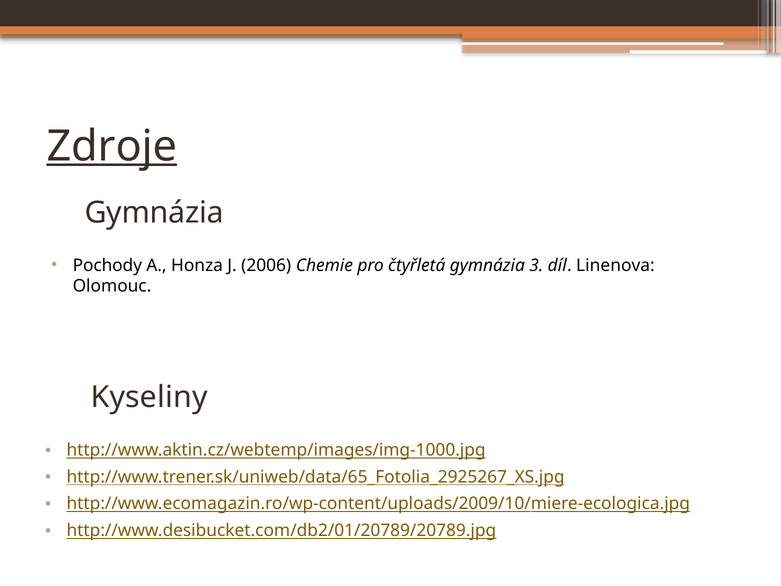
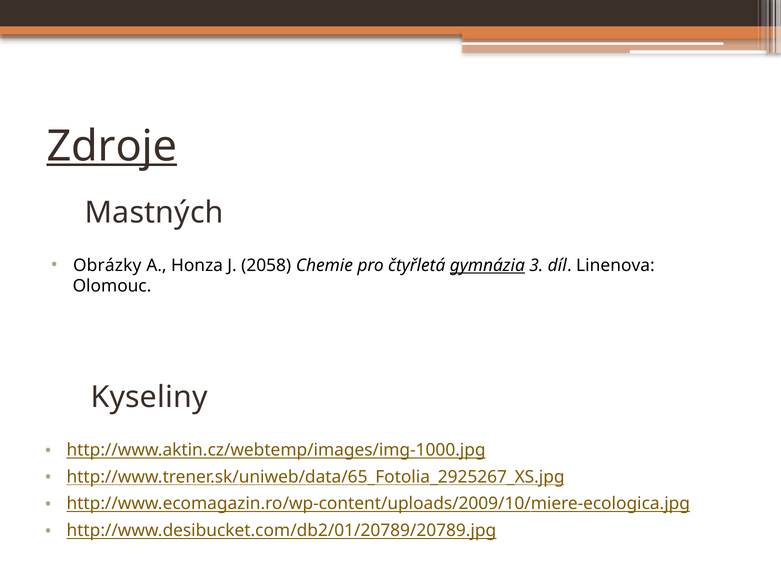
Gymnázia: Gymnázia -> Mastných (154, 212)
Pochody: Pochody -> Obrázky (107, 265)
2006: 2006 -> 2058 (266, 265)
gymnázia underline: none -> present (487, 265)
